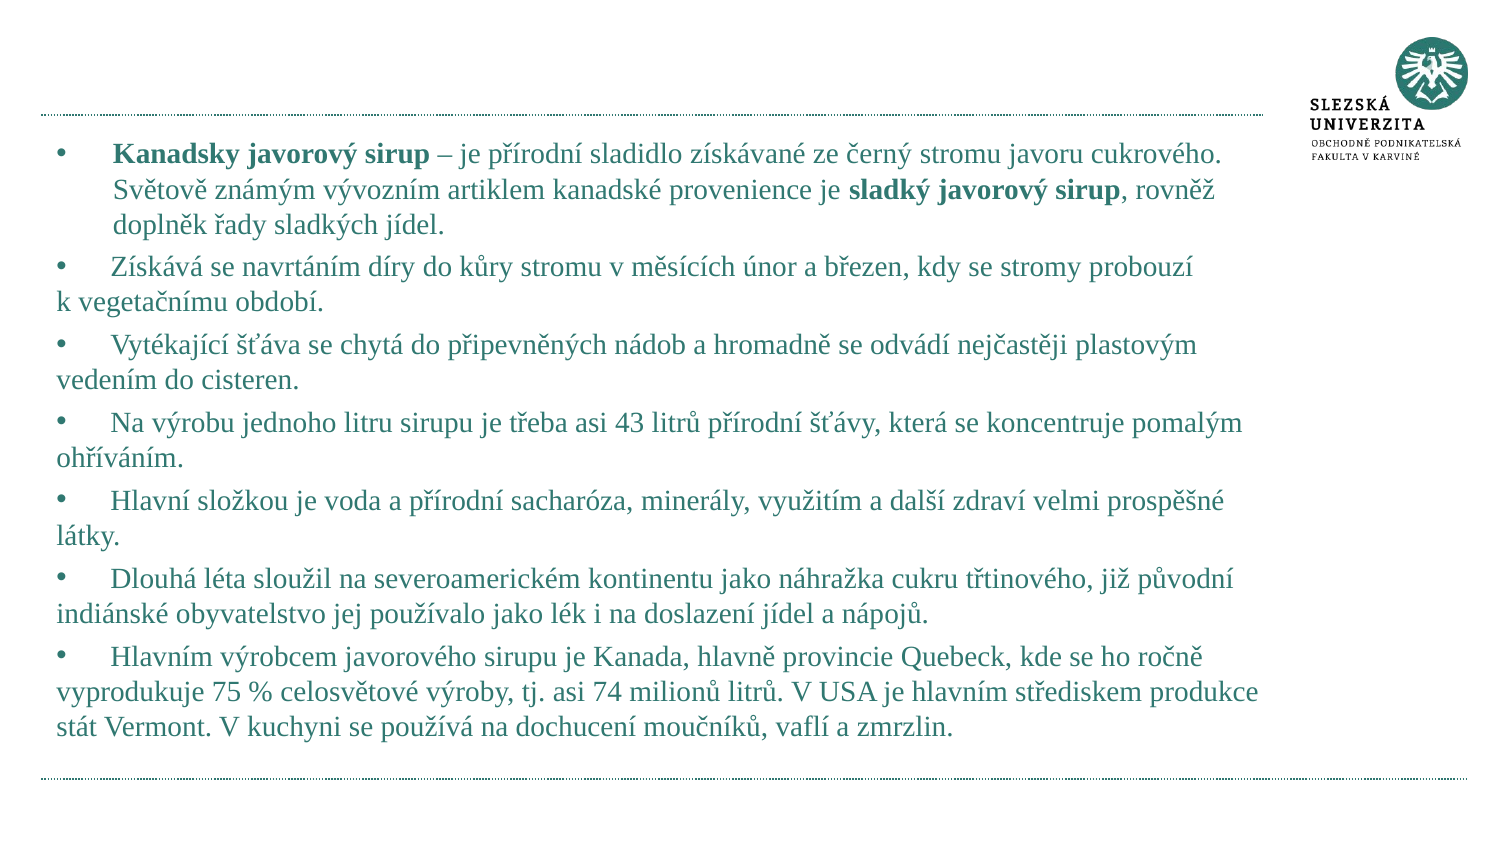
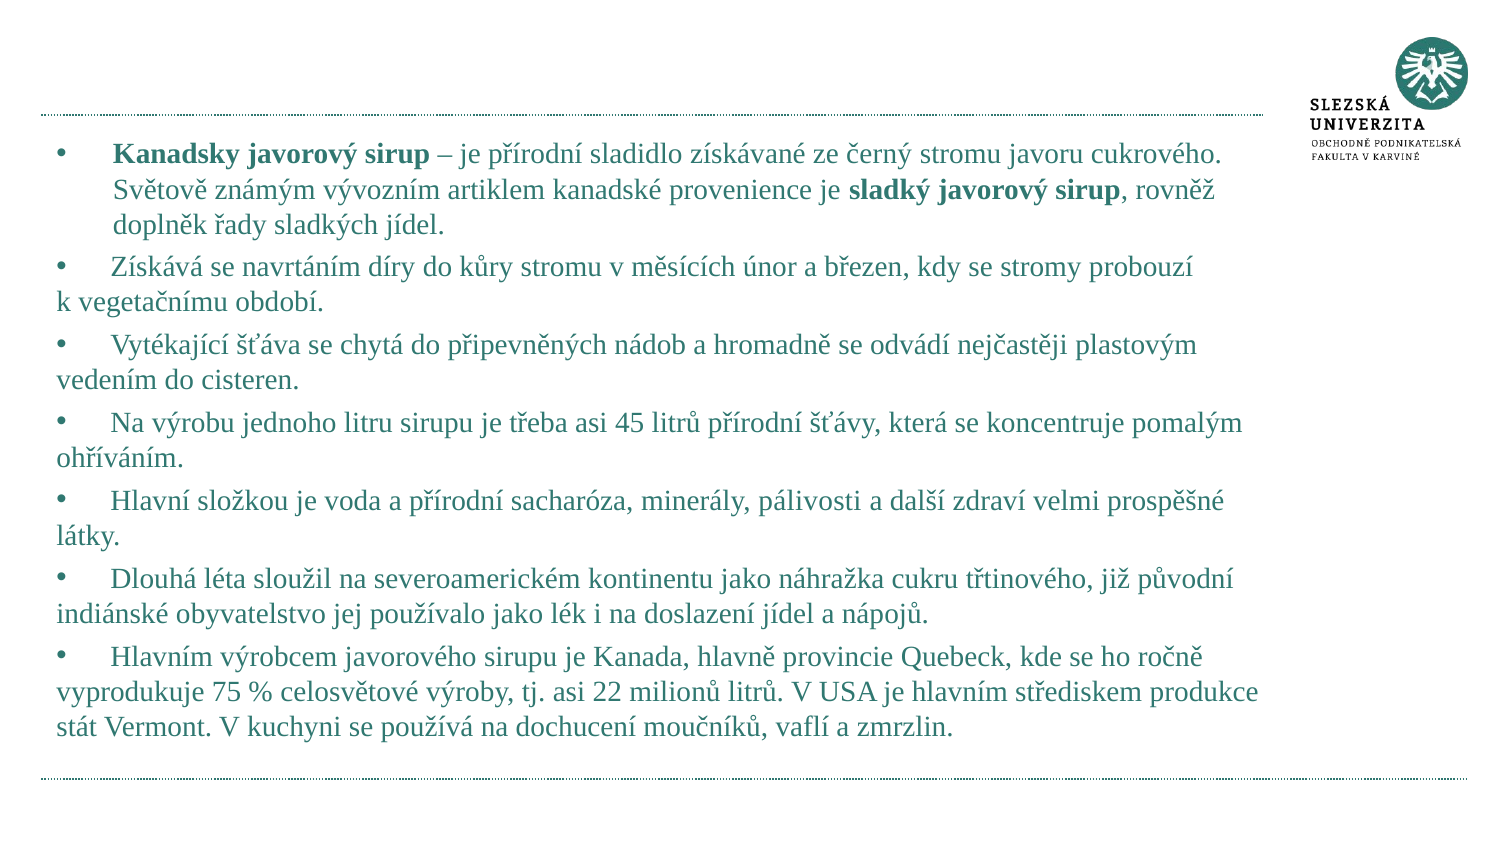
43: 43 -> 45 (630, 423)
využitím: využitím -> pálivosti (810, 501)
74: 74 -> 22 (607, 692)
